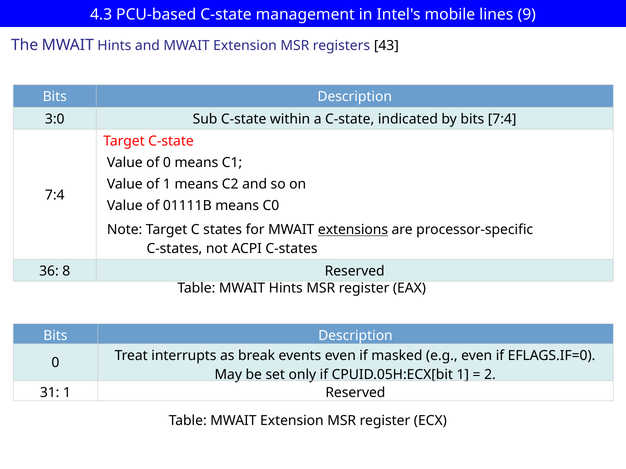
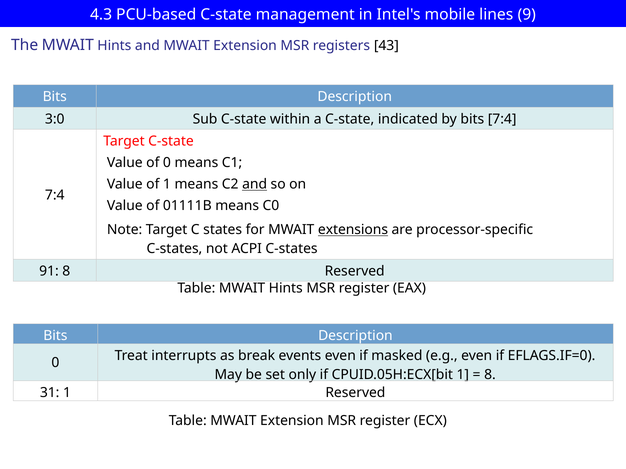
and underline: none -> present (255, 184)
36: 36 -> 91 (49, 271)
2: 2 -> 8 (490, 375)
